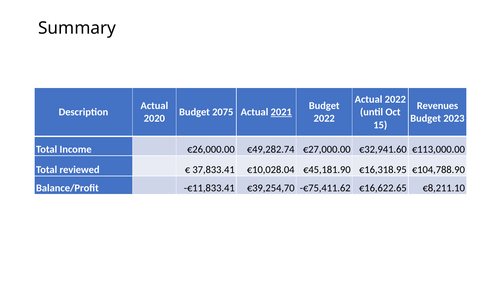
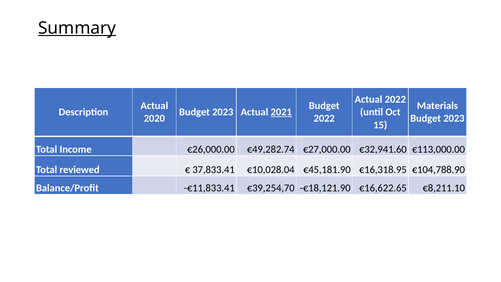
Summary underline: none -> present (77, 28)
Revenues: Revenues -> Materials (437, 106)
2075: 2075 -> 2023 (223, 112)
-€75,411.62: -€75,411.62 -> -€18,121.90 (325, 188)
